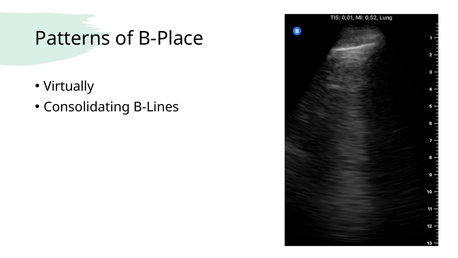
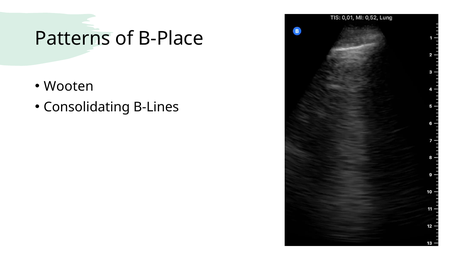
Virtually: Virtually -> Wooten (69, 86)
